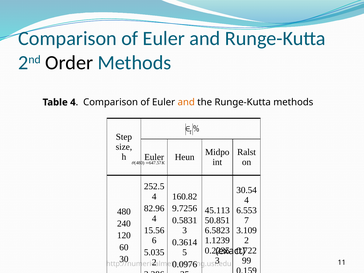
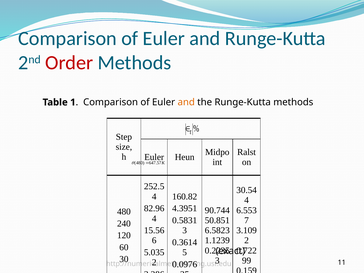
Order colour: black -> red (69, 63)
Table 4: 4 -> 1 (73, 102)
9.7256: 9.7256 -> 4.3951 (185, 208)
45.113: 45.113 -> 90.744 (217, 210)
